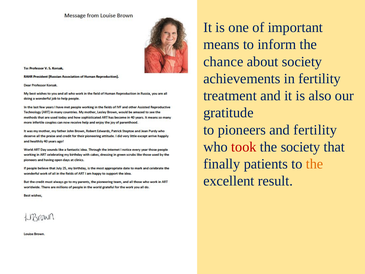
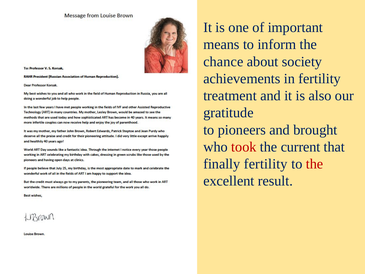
and fertility: fertility -> brought (315, 130)
the society: society -> current (300, 147)
finally patients: patients -> fertility (266, 164)
the colour: orange -> red (315, 164)
